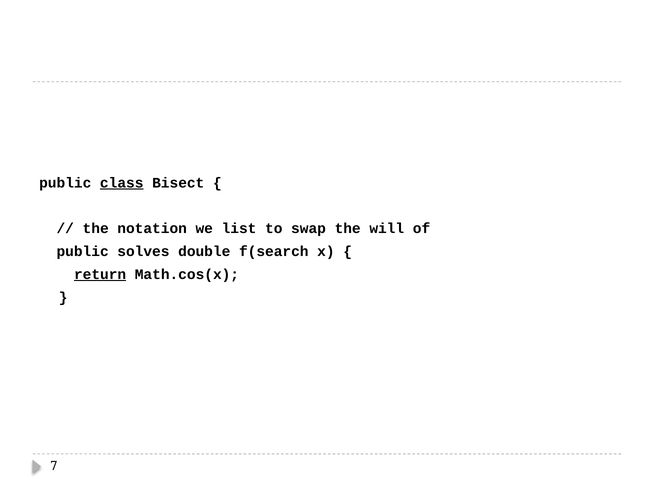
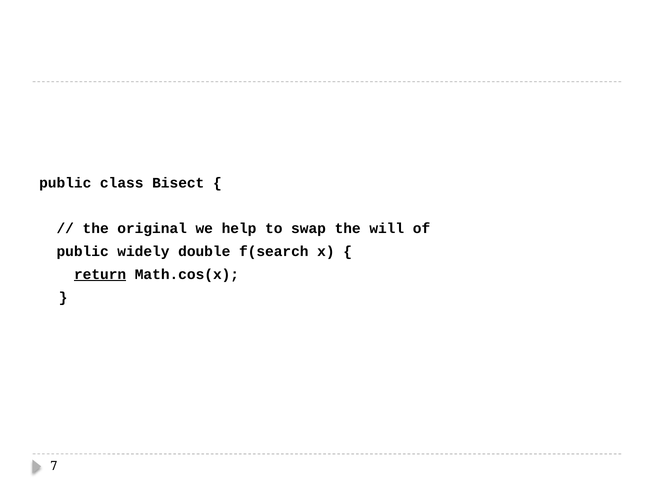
class underline: present -> none (122, 183)
notation: notation -> original (152, 229)
list: list -> help (239, 229)
solves: solves -> widely (143, 252)
